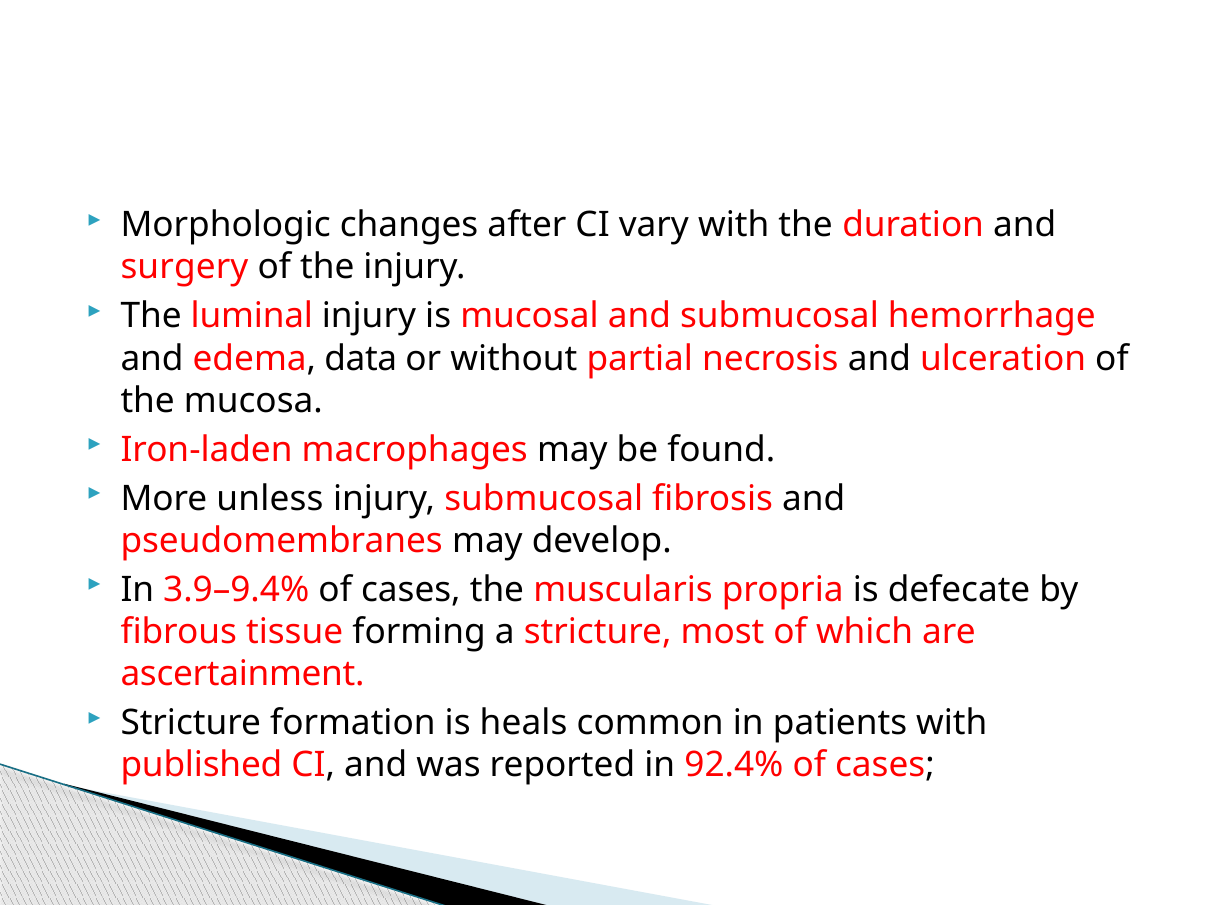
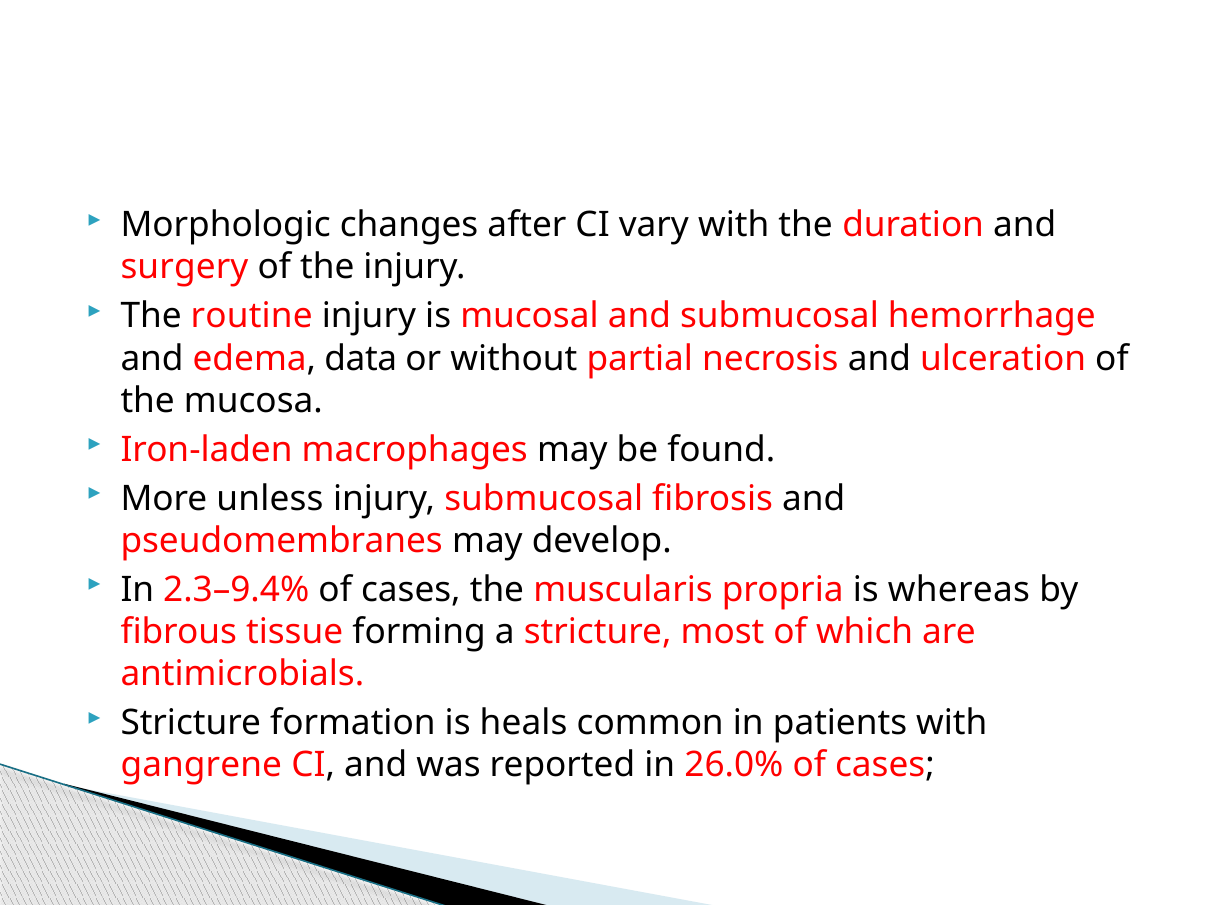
luminal: luminal -> routine (252, 316)
3.9–9.4%: 3.9–9.4% -> 2.3–9.4% (236, 590)
defecate: defecate -> whereas (959, 590)
ascertainment: ascertainment -> antimicrobials (242, 674)
published: published -> gangrene (201, 766)
92.4%: 92.4% -> 26.0% (734, 766)
